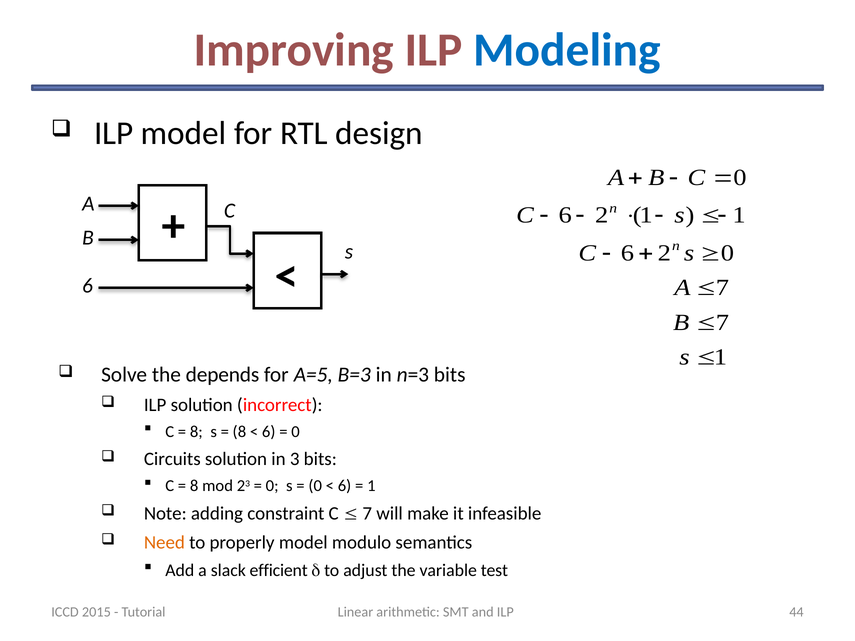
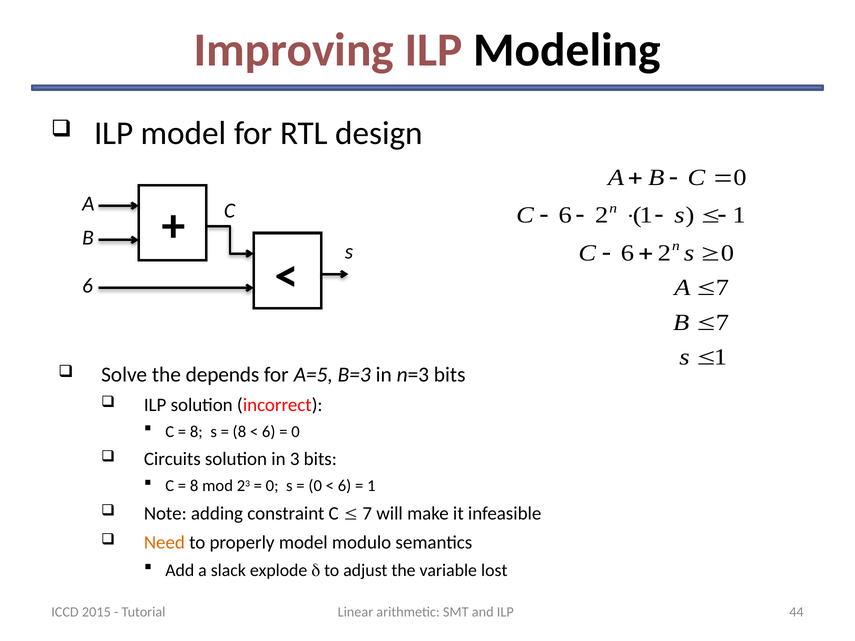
Modeling colour: blue -> black (567, 50)
efficient: efficient -> explode (279, 570)
test: test -> lost (494, 570)
